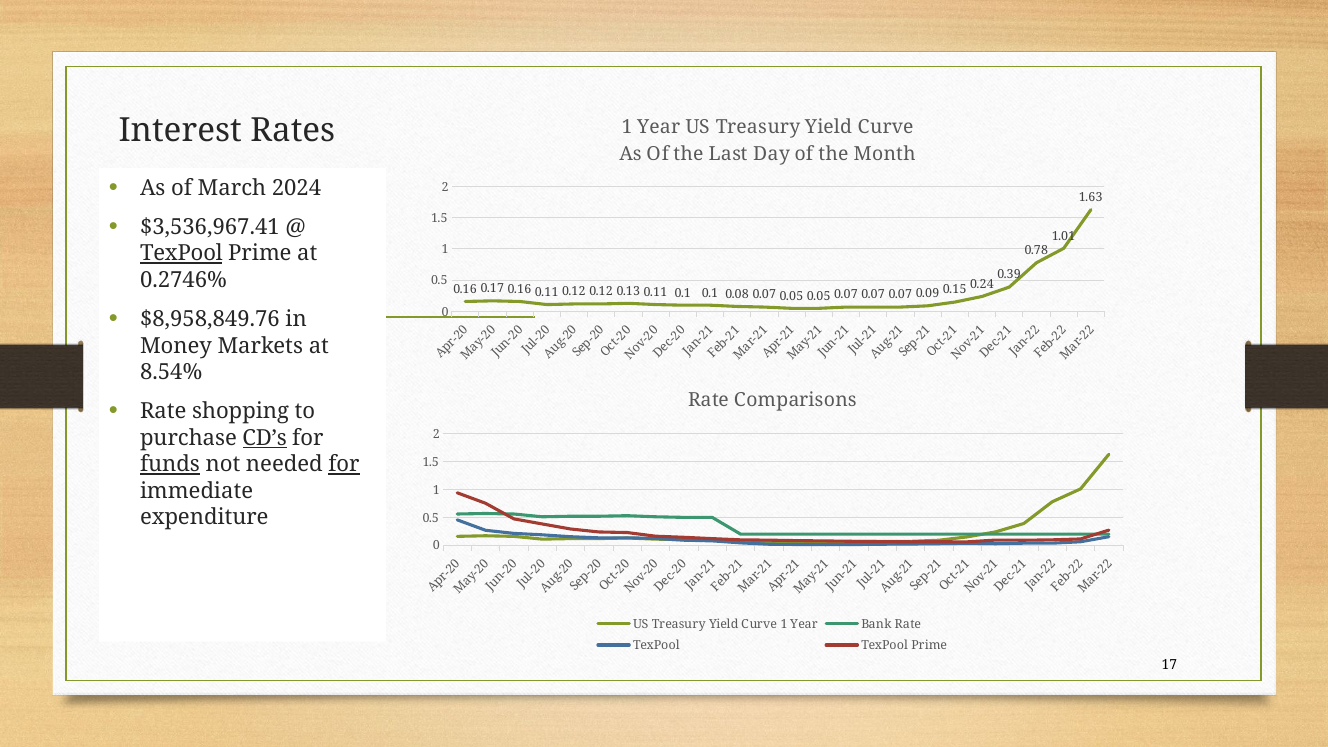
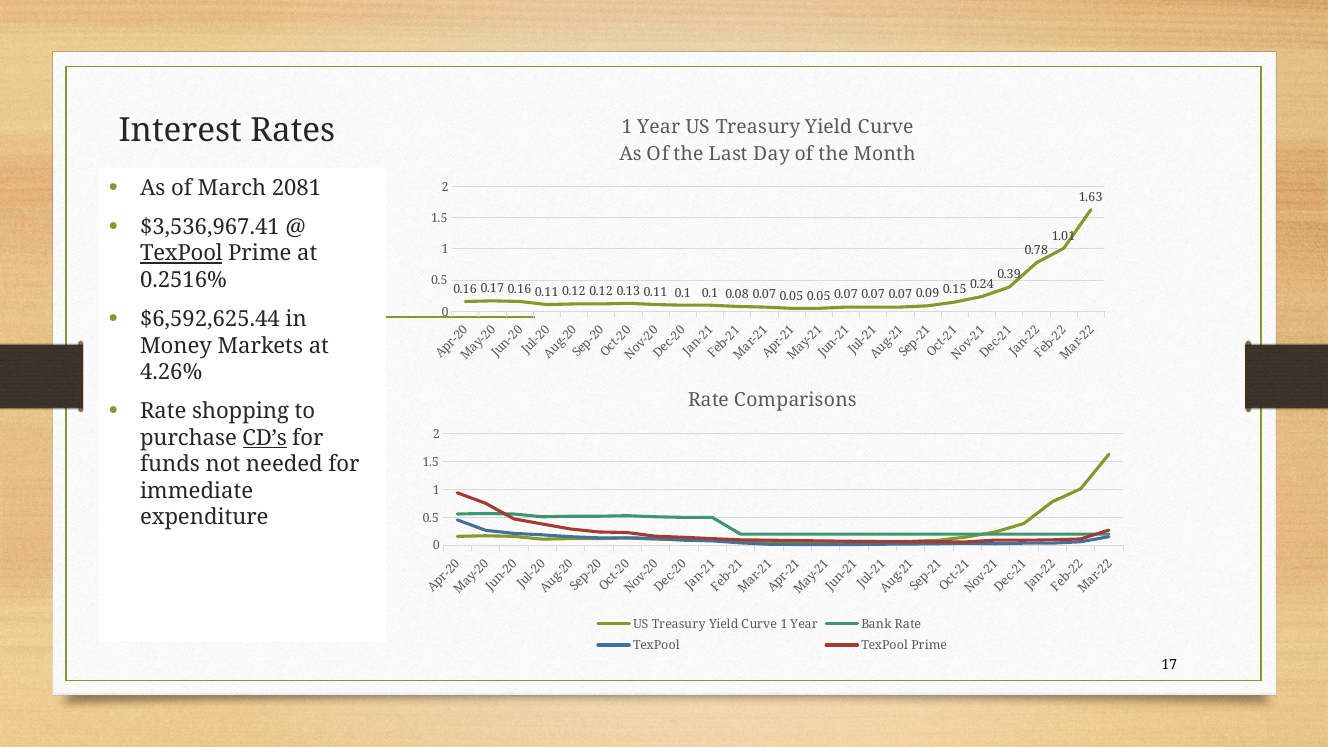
2024: 2024 -> 2081 (296, 188)
0.2746%: 0.2746% -> 0.2516% (183, 280)
$8,958,849.76: $8,958,849.76 -> $6,592,625.44 (210, 319)
8.54%: 8.54% -> 4.26% (171, 372)
funds underline: present -> none (170, 465)
for underline: present -> none (344, 465)
